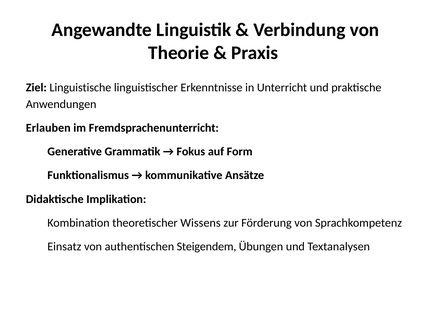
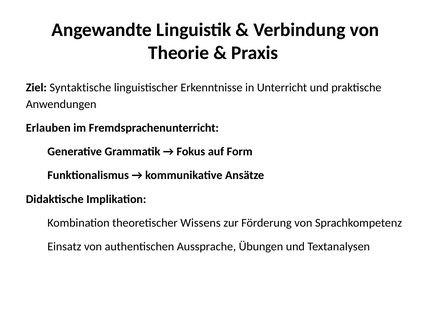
Linguistische: Linguistische -> Syntaktische (80, 88)
Steigendem: Steigendem -> Aussprache (206, 247)
